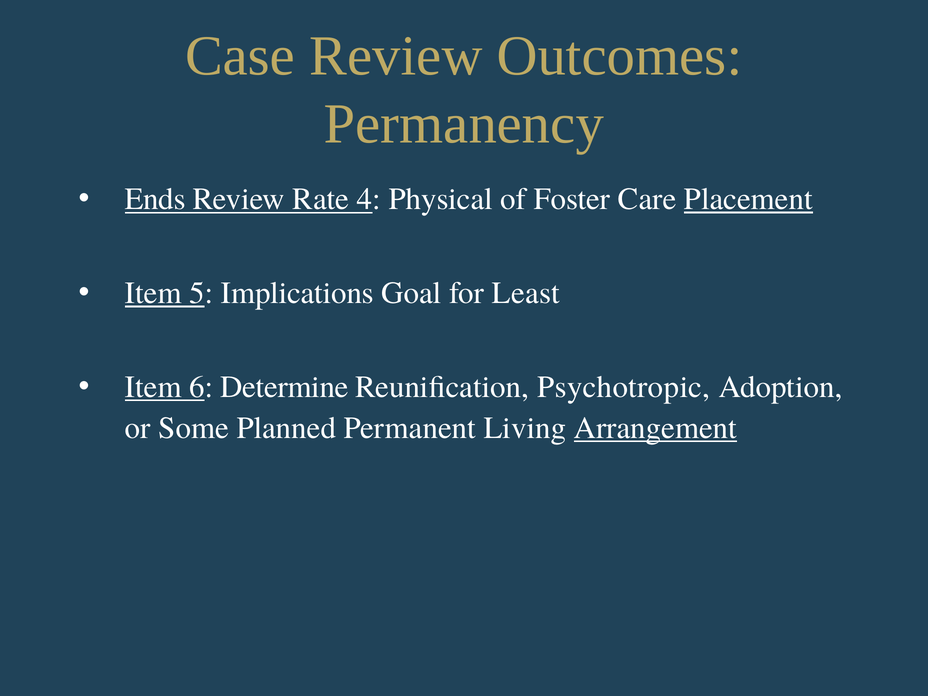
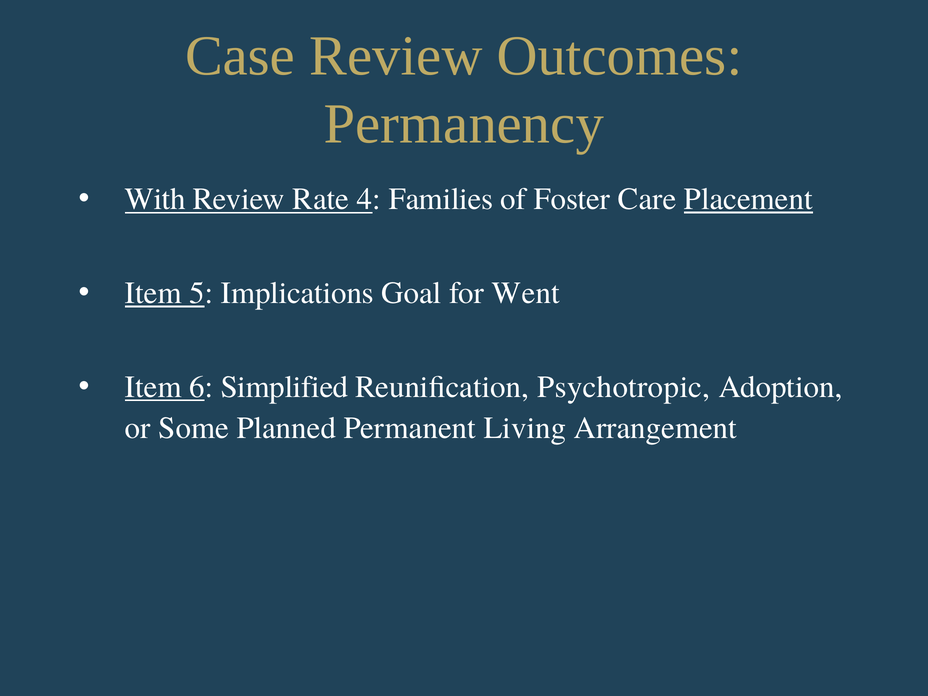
Ends: Ends -> With (155, 199)
Physical: Physical -> Families (441, 199)
Least: Least -> Went (526, 293)
Determine: Determine -> Simplified (284, 387)
Arrangement underline: present -> none (655, 428)
